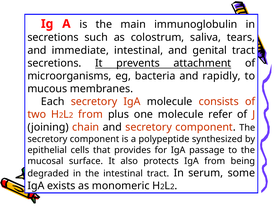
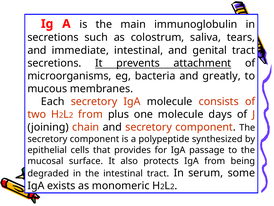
rapidly: rapidly -> greatly (222, 76)
refer: refer -> days (220, 114)
